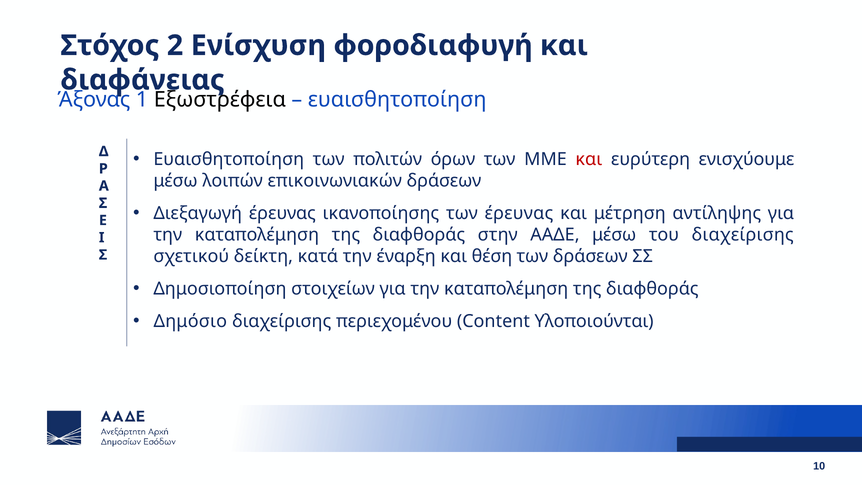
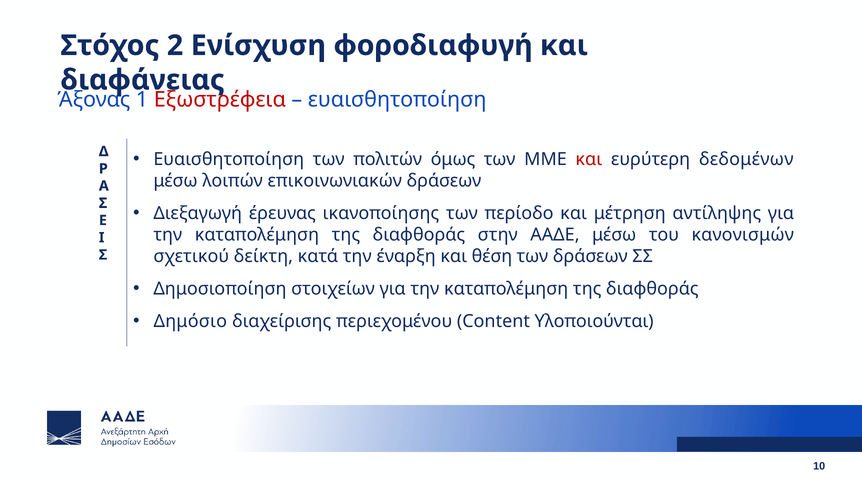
Εξωστρέφεια colour: black -> red (220, 99)
όρων: όρων -> όμως (453, 159)
ενισχύουμε: ενισχύουμε -> δεδομένων (746, 159)
των έρευνας: έρευνας -> περίοδο (519, 213)
του διαχείρισης: διαχείρισης -> κανονισμών (743, 235)
